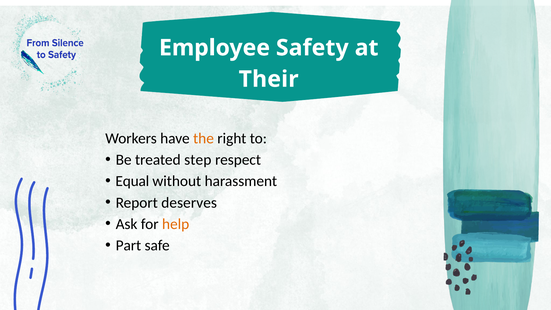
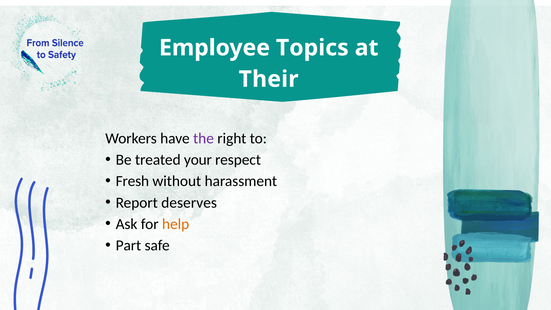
Safety: Safety -> Topics (312, 48)
the colour: orange -> purple (203, 138)
step: step -> your (198, 160)
Equal: Equal -> Fresh (132, 181)
